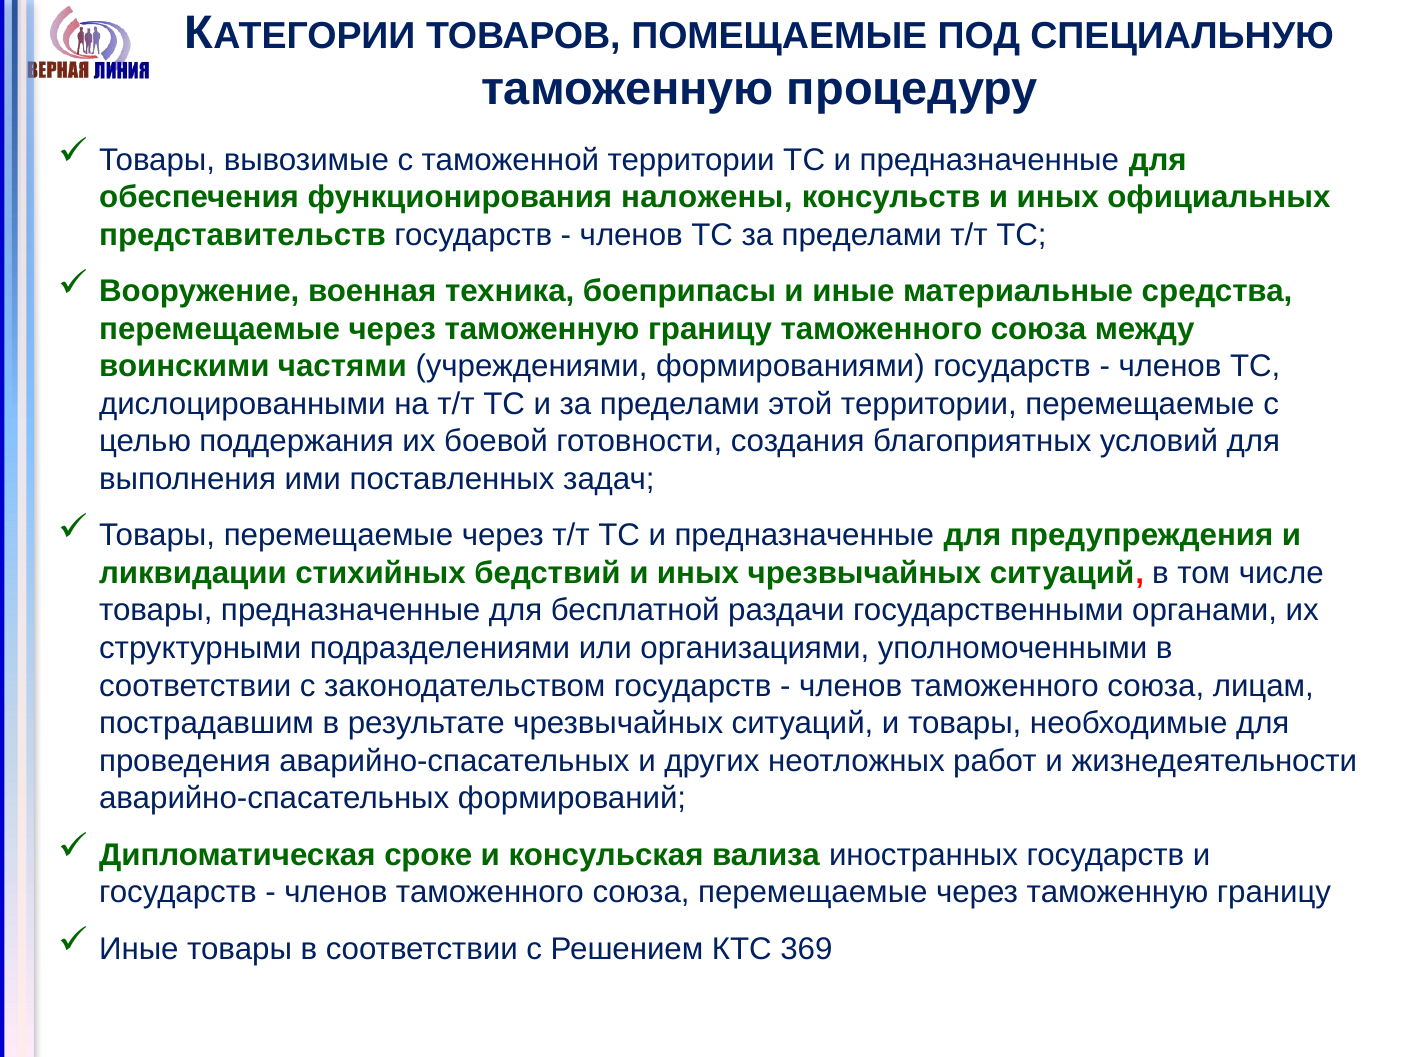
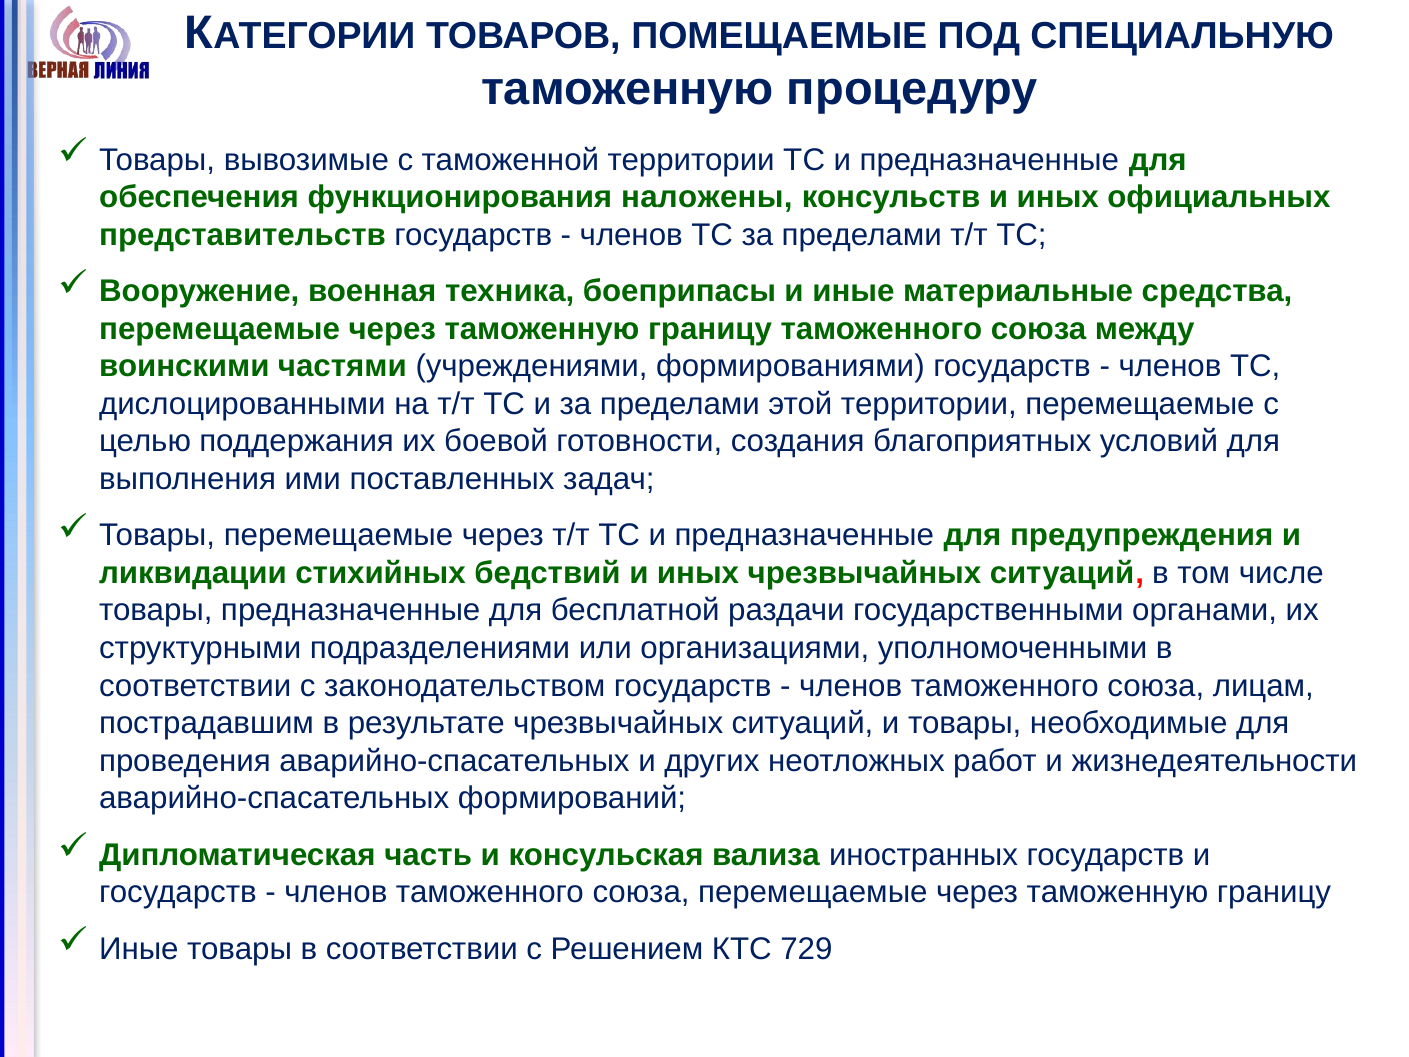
сроке: сроке -> часть (428, 855)
369: 369 -> 729 (806, 948)
